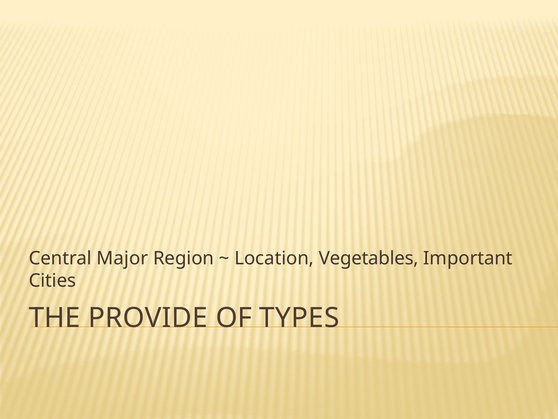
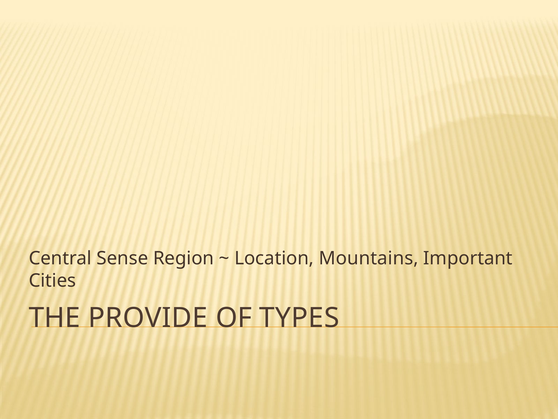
Major: Major -> Sense (122, 258)
Vegetables: Vegetables -> Mountains (369, 258)
